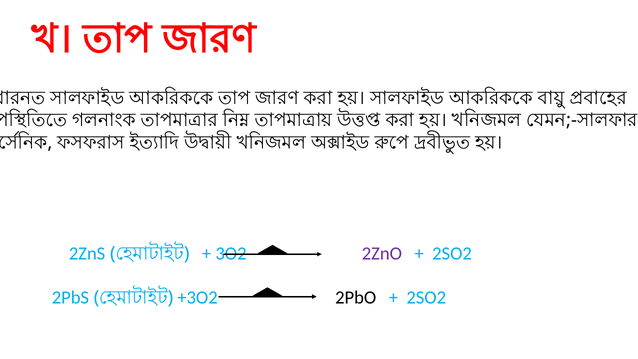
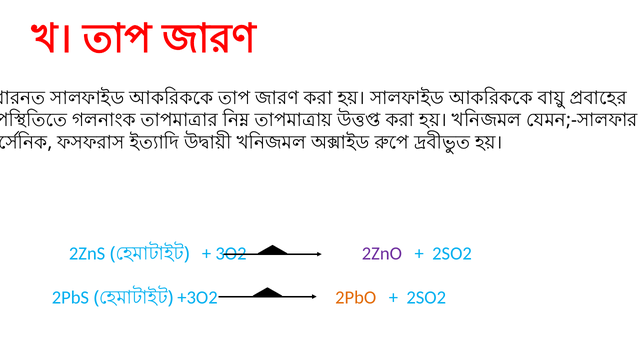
2PbO colour: black -> orange (356, 298)
